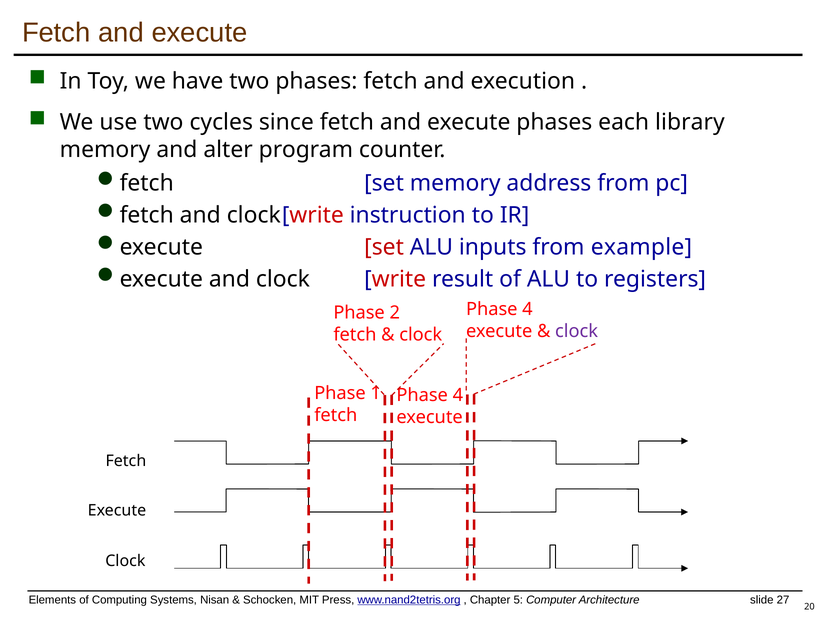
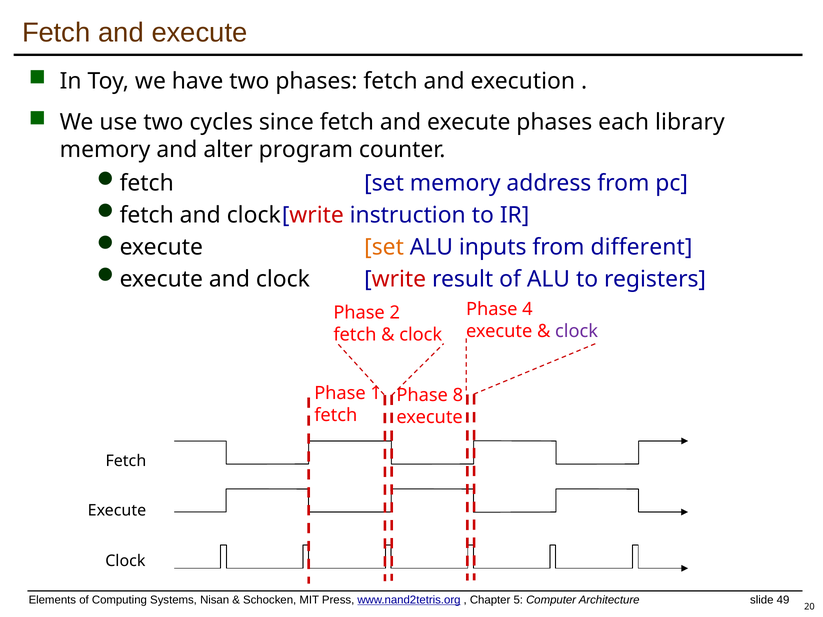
set colour: red -> orange (384, 247)
example: example -> different (641, 247)
4: 4 -> 8 (458, 395)
27: 27 -> 49 (783, 600)
